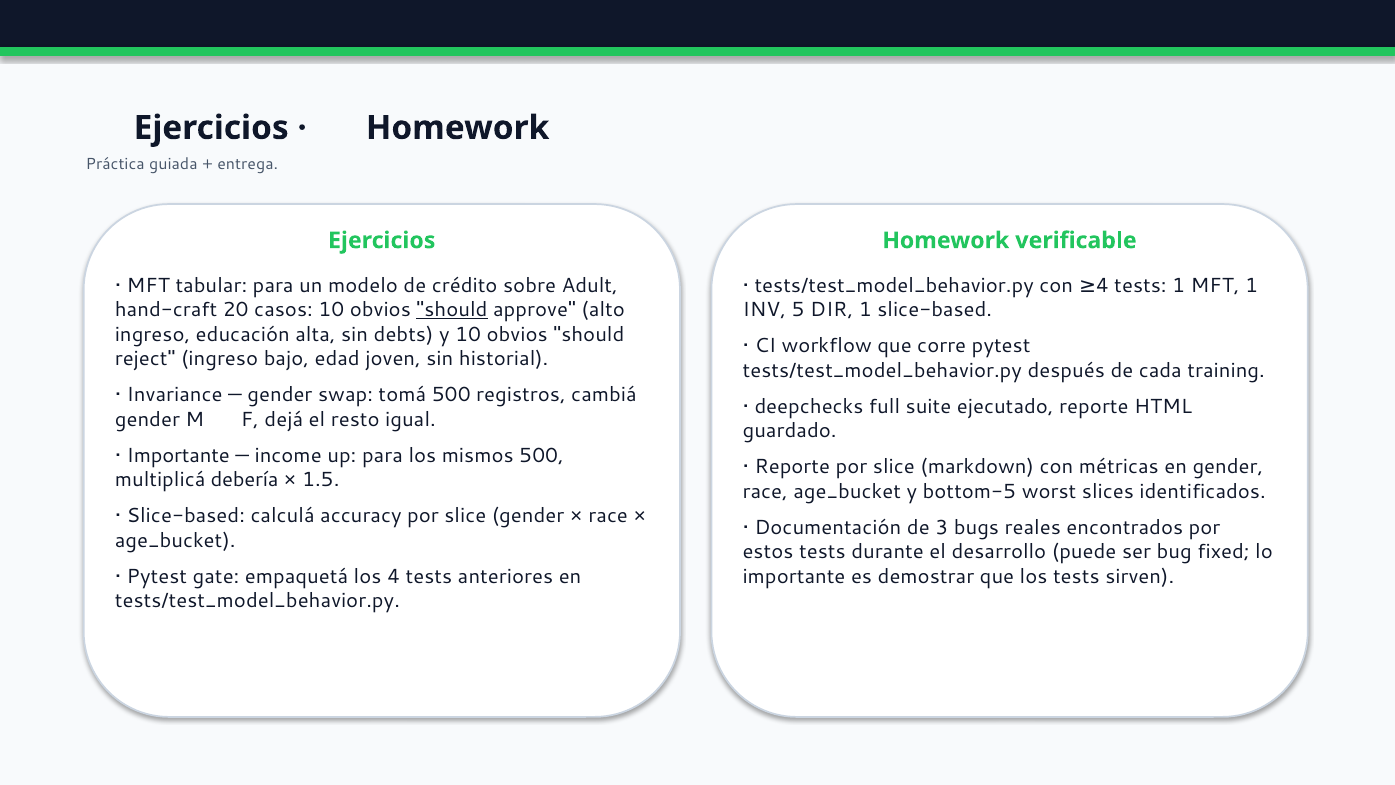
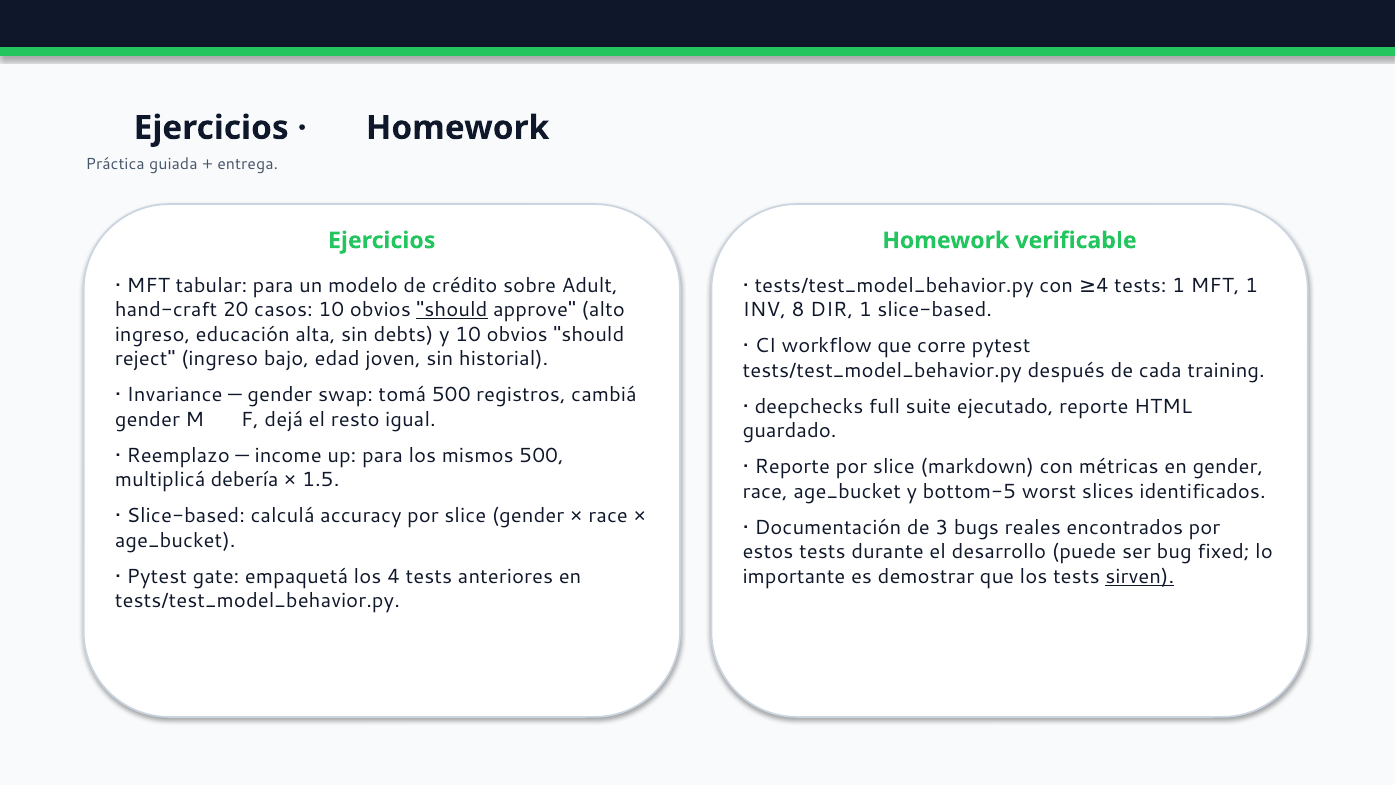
5: 5 -> 8 (798, 310)
Importante: Importante -> Reemplazo (178, 455)
sirven underline: none -> present (1140, 576)
